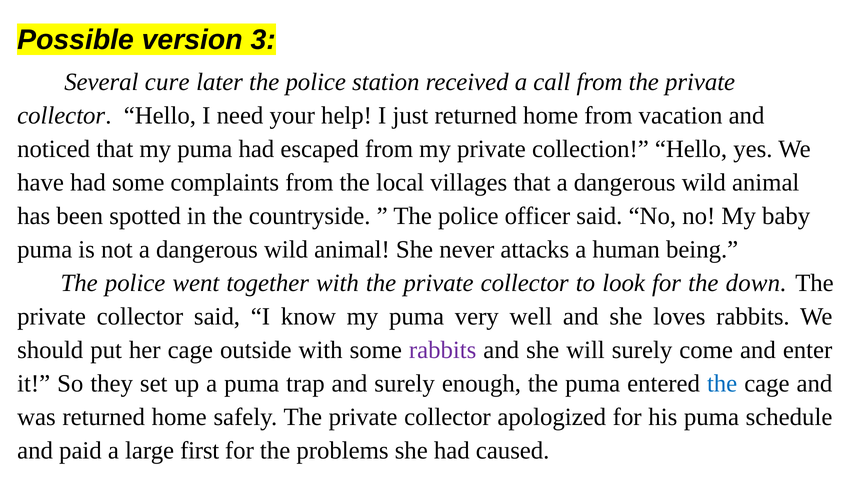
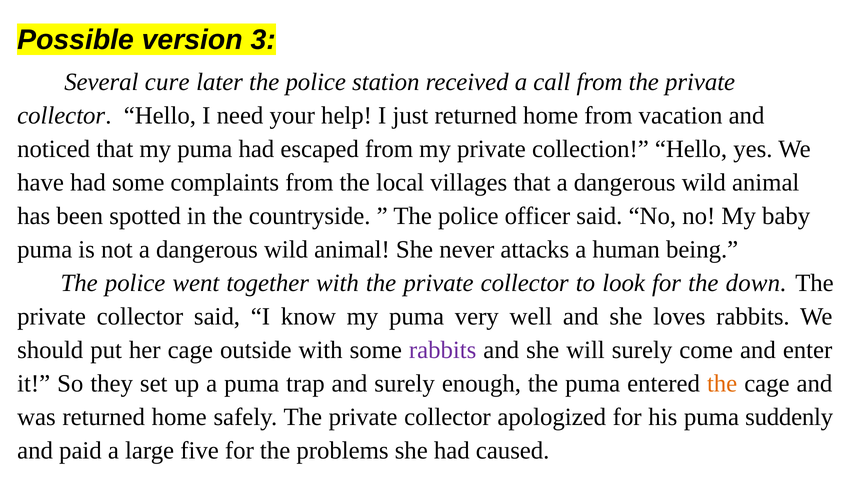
the colour: blue -> orange (722, 383)
schedule: schedule -> suddenly (789, 417)
first: first -> five (200, 450)
